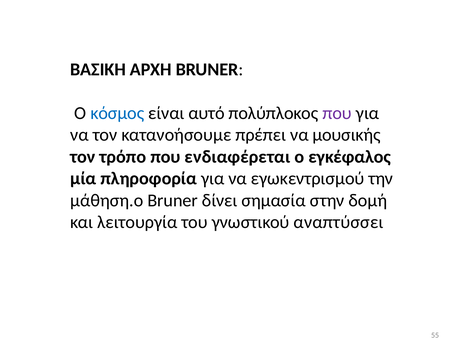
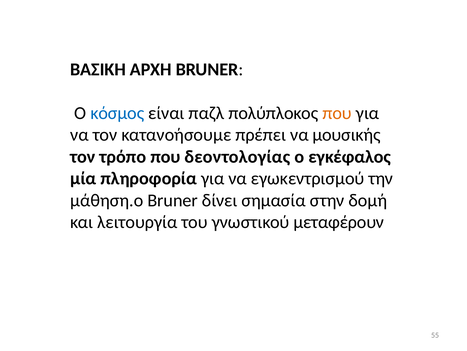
αυτό: αυτό -> παζλ (206, 113)
που colour: purple -> orange (337, 113)
ενδιαφέρεται: ενδιαφέρεται -> δεοντολογίας (237, 156)
αναπτύσσει: αναπτύσσει -> μεταφέρουν (339, 222)
